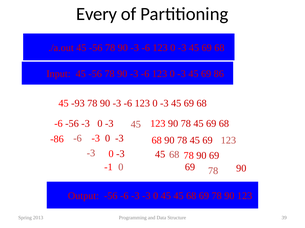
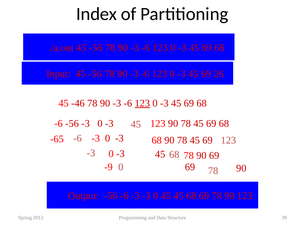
Every: Every -> Index (97, 14)
86: 86 -> 26 (219, 74)
-93: -93 -> -46 (78, 104)
123 underline: none -> present (142, 104)
-86: -86 -> -65 (57, 139)
-1: -1 -> -9 (108, 168)
